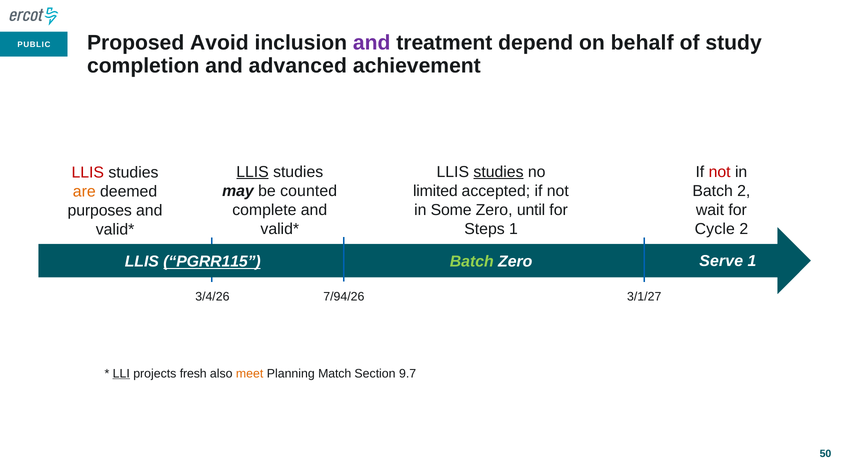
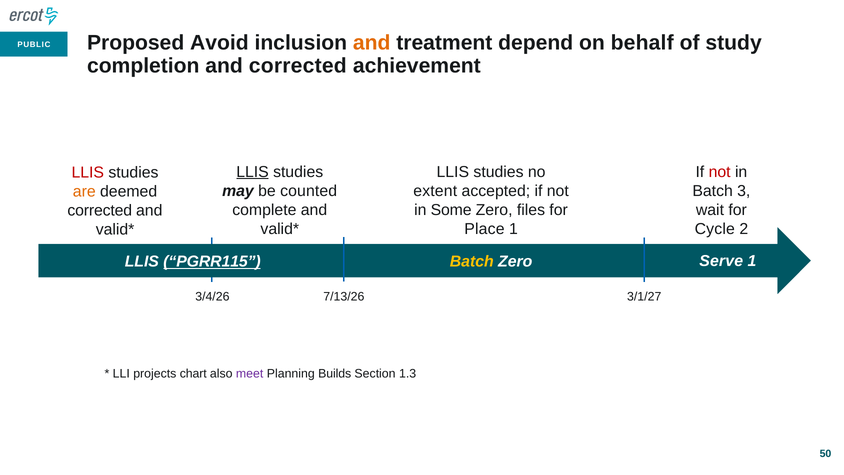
and colour: purple -> orange (372, 43)
and advanced: advanced -> corrected (298, 66)
studies underline: present -> none (499, 172)
limited: limited -> extent (435, 191)
Batch 2: 2 -> 3 (744, 191)
until: until -> files (531, 210)
purposes: purposes -> corrected (100, 210)
Steps: Steps -> Place (484, 229)
Batch colour: light green -> yellow (472, 262)
7/94/26: 7/94/26 -> 7/13/26 (344, 297)
LLI underline: present -> none (121, 373)
fresh: fresh -> chart (193, 373)
meet colour: orange -> purple (250, 373)
Match: Match -> Builds (335, 373)
9.7: 9.7 -> 1.3 (408, 373)
